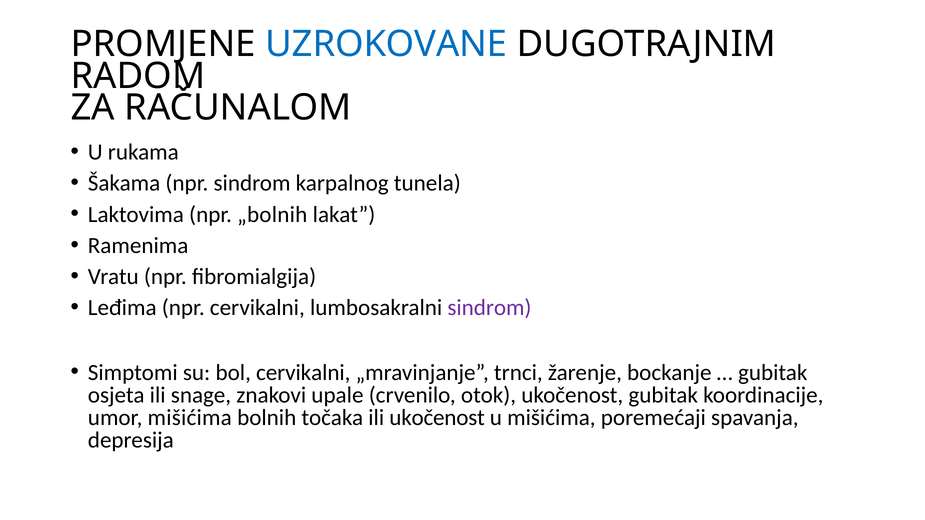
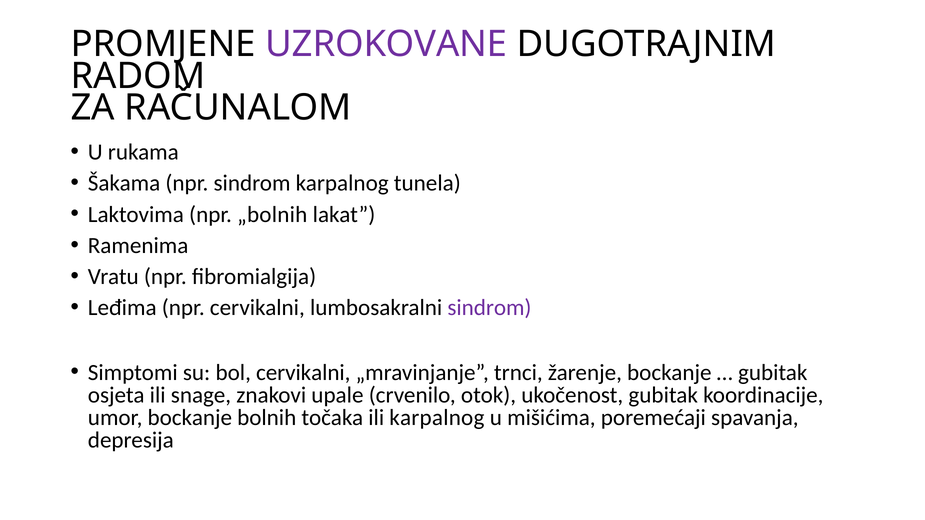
UZROKOVANE colour: blue -> purple (386, 44)
umor mišićima: mišićima -> bockanje (190, 418)
ili ukočenost: ukočenost -> karpalnog (437, 418)
